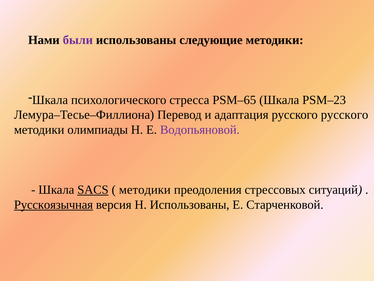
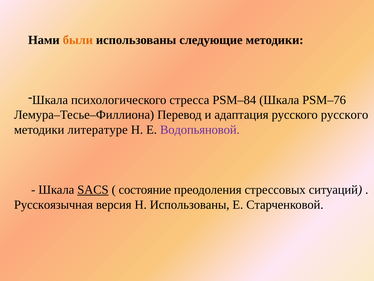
были colour: purple -> orange (78, 40)
РSM–65: РSM–65 -> РSM–84 (234, 100)
PSM–23: PSM–23 -> PSM–76 (324, 100)
олимпиады: олимпиады -> литературе (98, 130)
методики: методики -> состояние (145, 189)
Русскоязычная underline: present -> none (53, 204)
